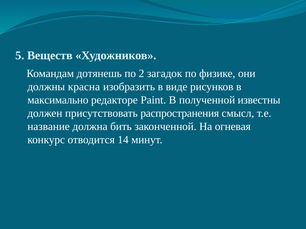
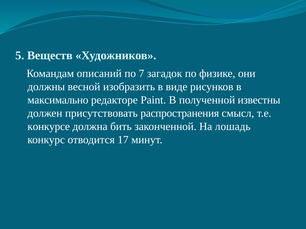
дотянешь: дотянешь -> описаний (99, 74)
2: 2 -> 7 (141, 74)
красна: красна -> весной (84, 87)
название: название -> конкурсе (49, 127)
огневая: огневая -> лошадь (233, 127)
14: 14 -> 17 (123, 140)
